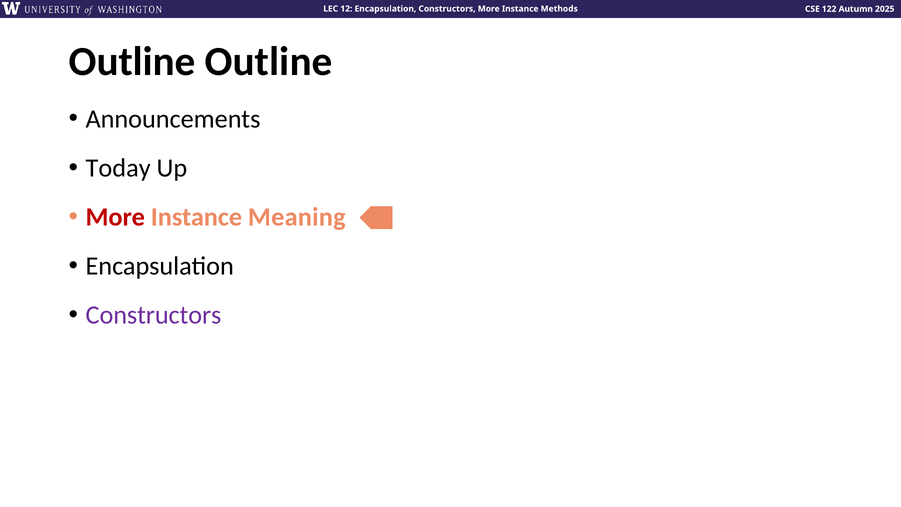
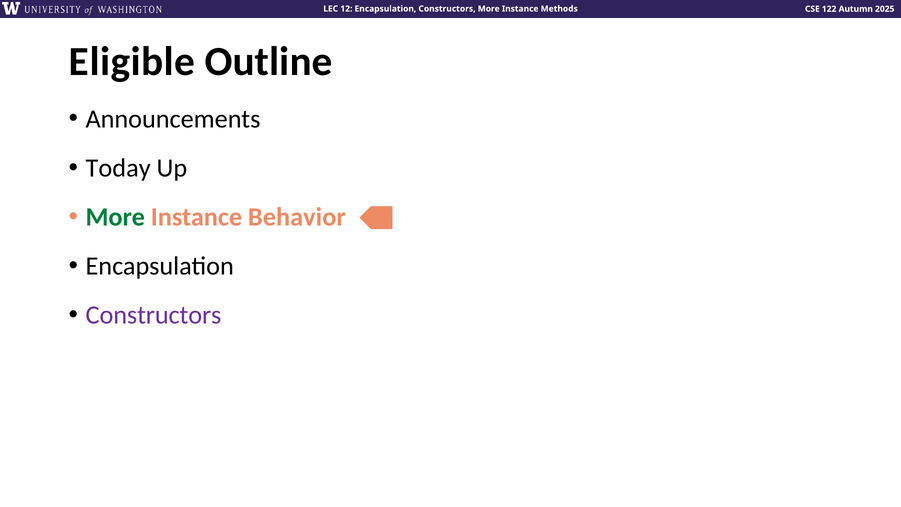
Outline: Outline -> Eligible (132, 62)
More colour: red -> green (115, 217)
Meaning: Meaning -> Behavior (297, 217)
